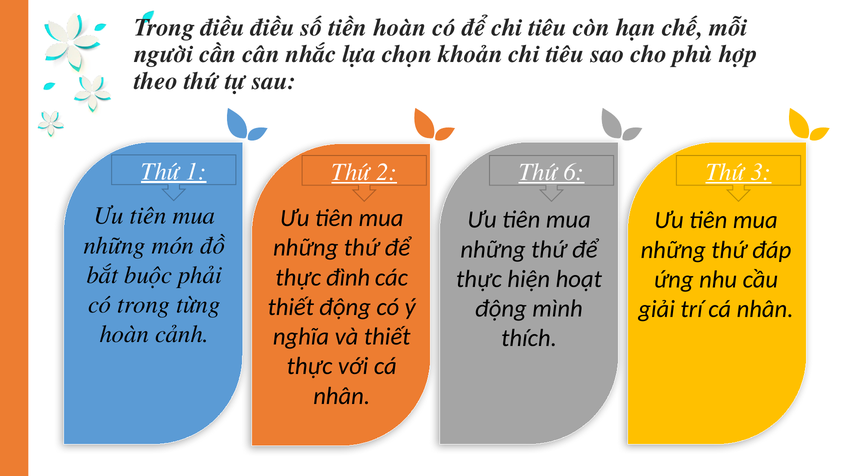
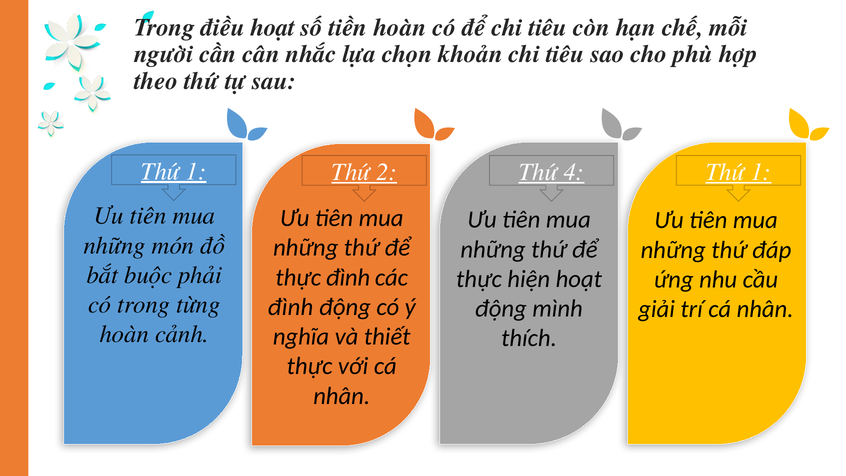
điều điều: điều -> hoạt (273, 28)
6: 6 -> 4 (574, 172)
3: 3 -> 1 (761, 172)
thiết: thiết -> đình (291, 307)
